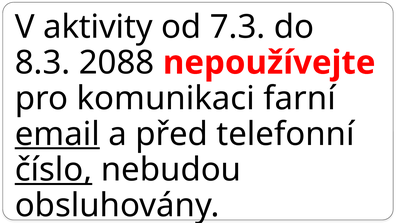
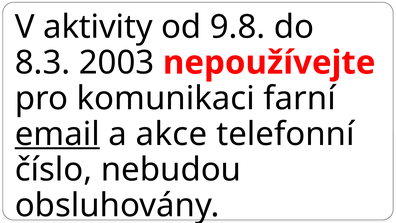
7.3: 7.3 -> 9.8 (238, 27)
2088: 2088 -> 2003 (117, 63)
před: před -> akce (171, 134)
číslo underline: present -> none (54, 170)
